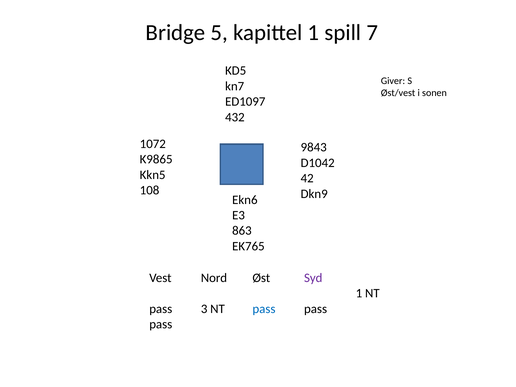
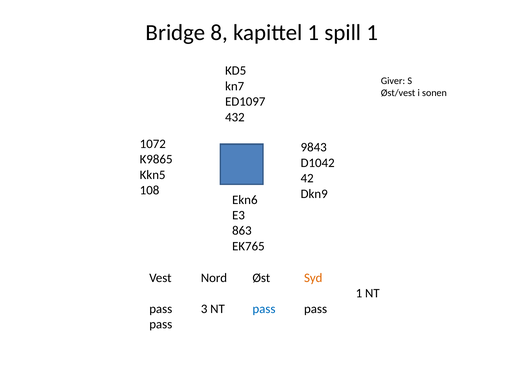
5: 5 -> 8 (219, 33)
spill 7: 7 -> 1 (372, 33)
Syd colour: purple -> orange (313, 278)
